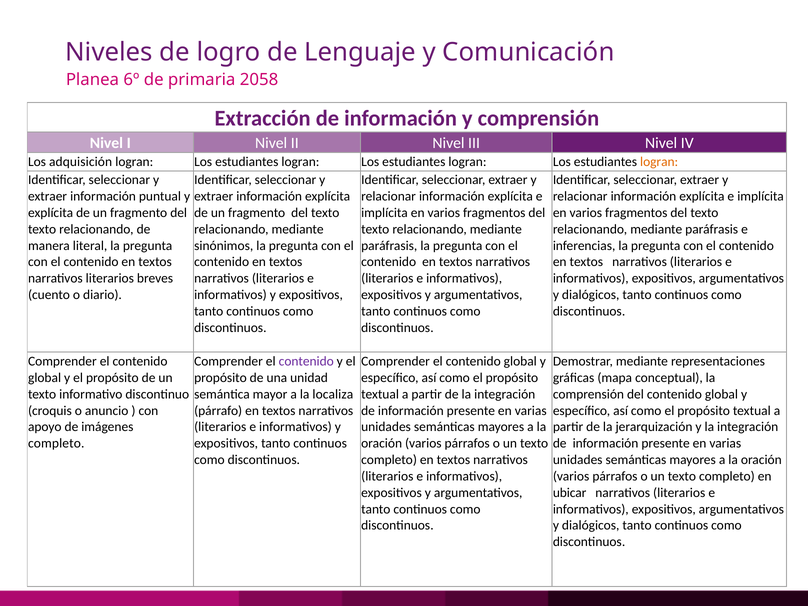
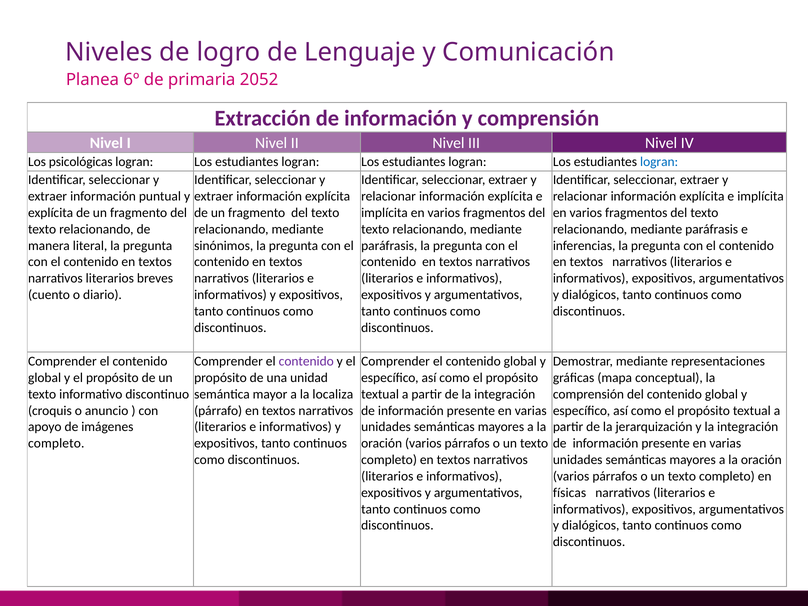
2058: 2058 -> 2052 (259, 79)
adquisición: adquisición -> psicológicas (81, 162)
logran colour: orange -> blue (659, 162)
ubicar: ubicar -> físicas (570, 493)
